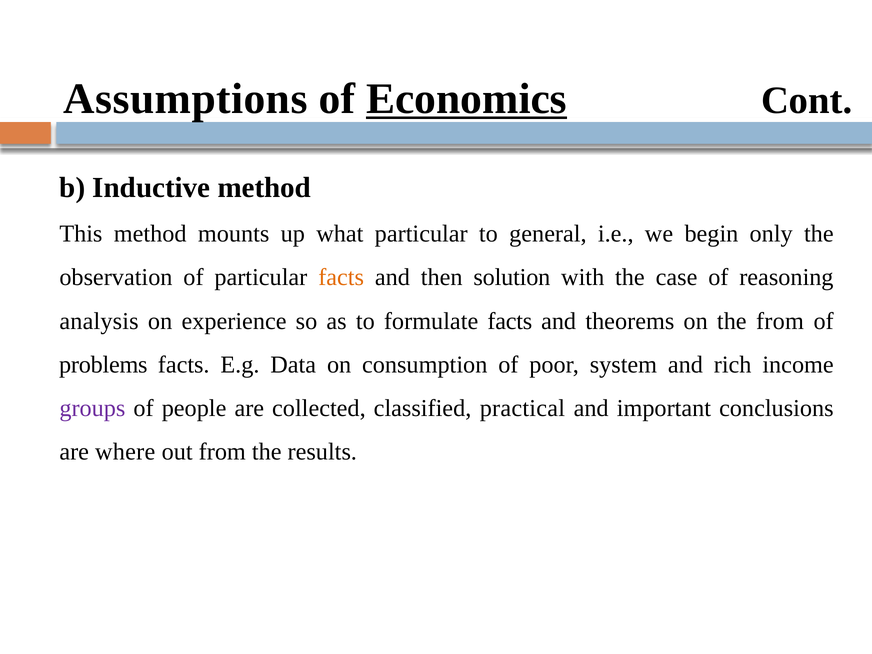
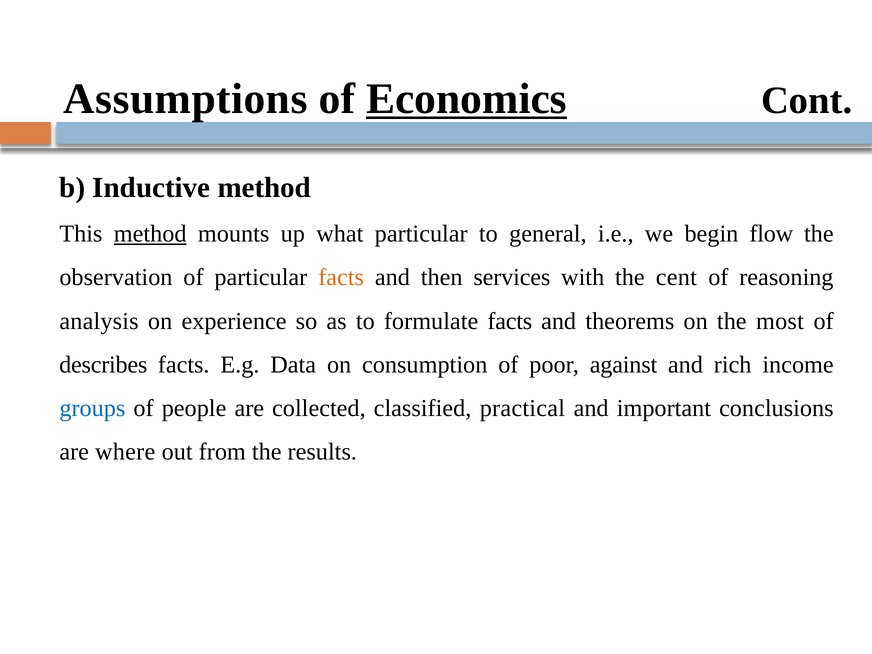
method underline: none -> present (150, 234)
only: only -> flow (771, 234)
solution: solution -> services (512, 277)
case: case -> cent (676, 277)
the from: from -> most (780, 321)
problems: problems -> describes (103, 365)
system: system -> against (624, 365)
groups colour: purple -> blue (92, 408)
